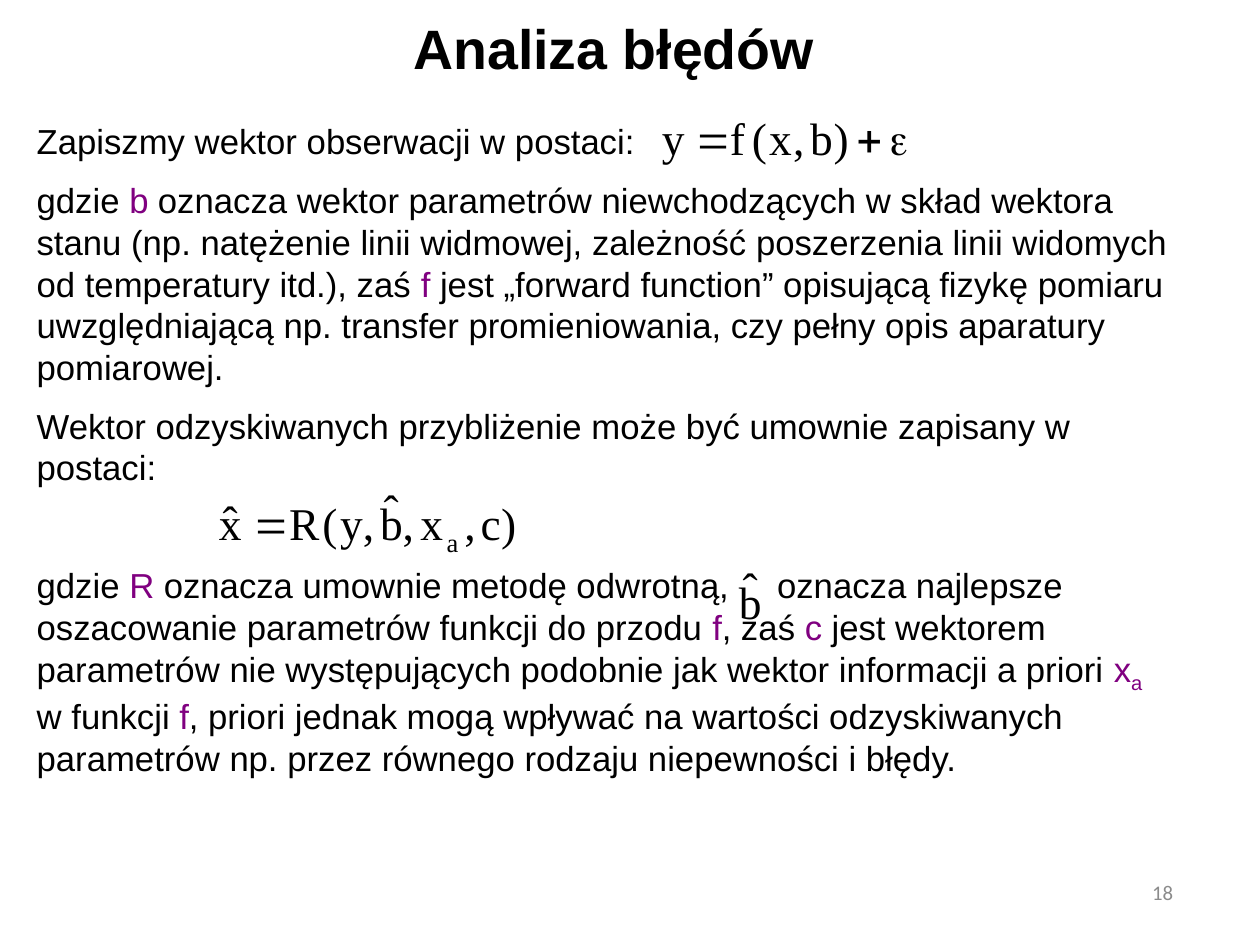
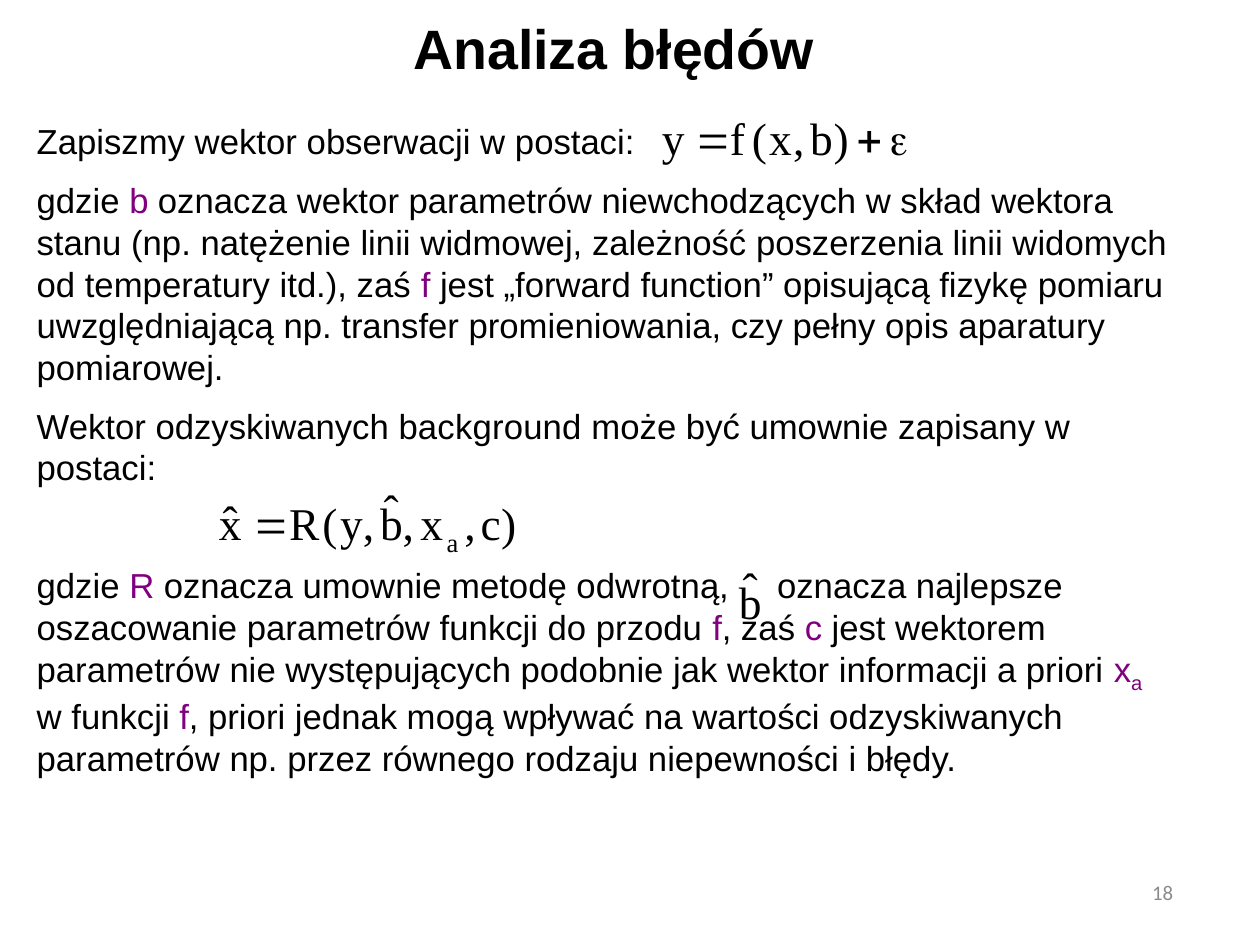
przybliżenie: przybliżenie -> background (490, 428)
